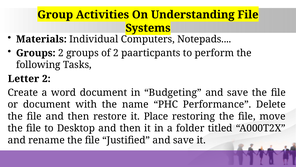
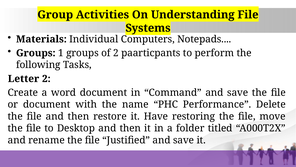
Groups 2: 2 -> 1 (61, 53)
Budgeting: Budgeting -> Command (173, 92)
Place: Place -> Have (156, 116)
